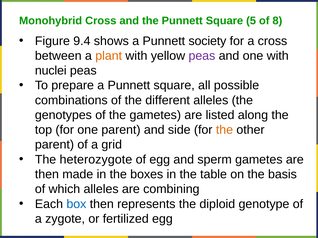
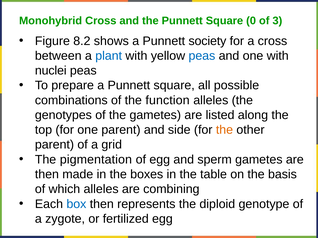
5: 5 -> 0 (251, 21)
8: 8 -> 3 (277, 21)
9.4: 9.4 -> 8.2 (82, 41)
plant colour: orange -> blue (109, 56)
peas colour: purple -> blue (202, 56)
different: different -> function (168, 100)
heterozygote: heterozygote -> pigmentation (96, 160)
